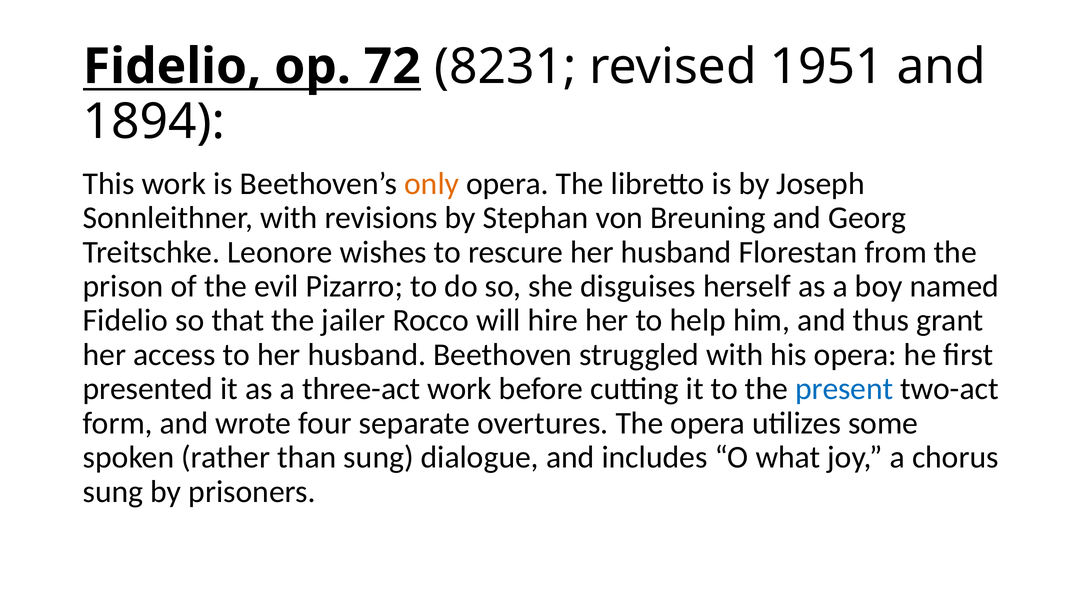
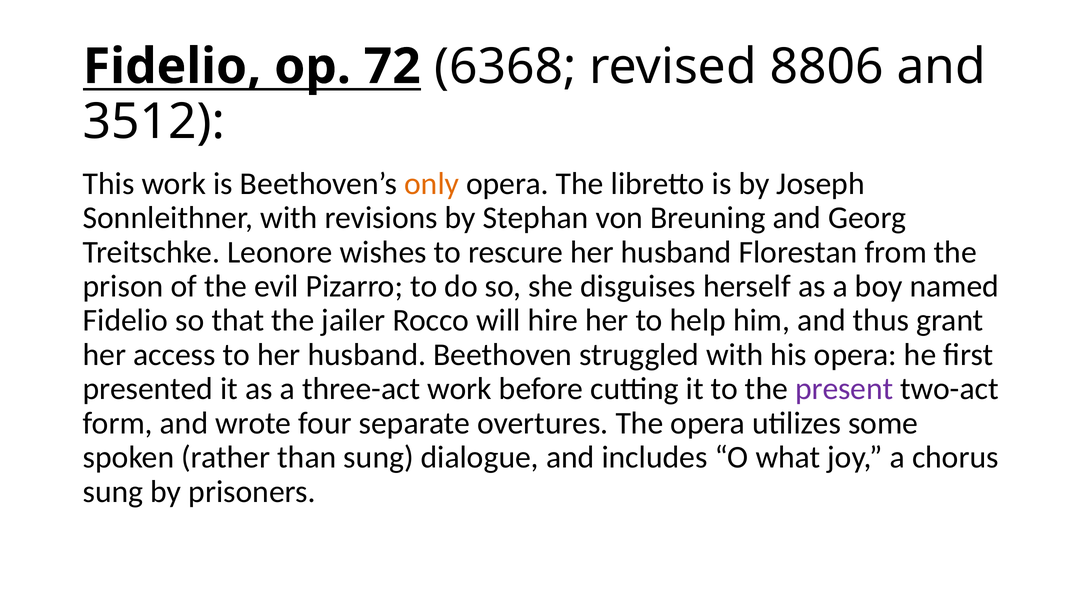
8231: 8231 -> 6368 (505, 67)
1951: 1951 -> 8806 (827, 67)
1894: 1894 -> 3512 (154, 122)
present colour: blue -> purple (844, 389)
